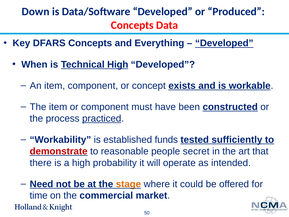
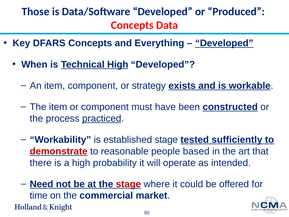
Down: Down -> Those (36, 12)
concept: concept -> strategy (149, 86)
established funds: funds -> stage (166, 140)
secret: secret -> based (196, 151)
stage colour: orange -> red (128, 184)
